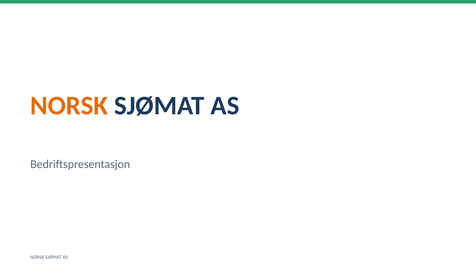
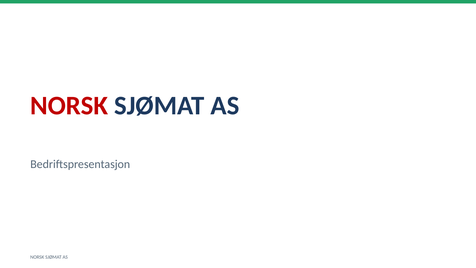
NORSK colour: orange -> red (69, 106)
